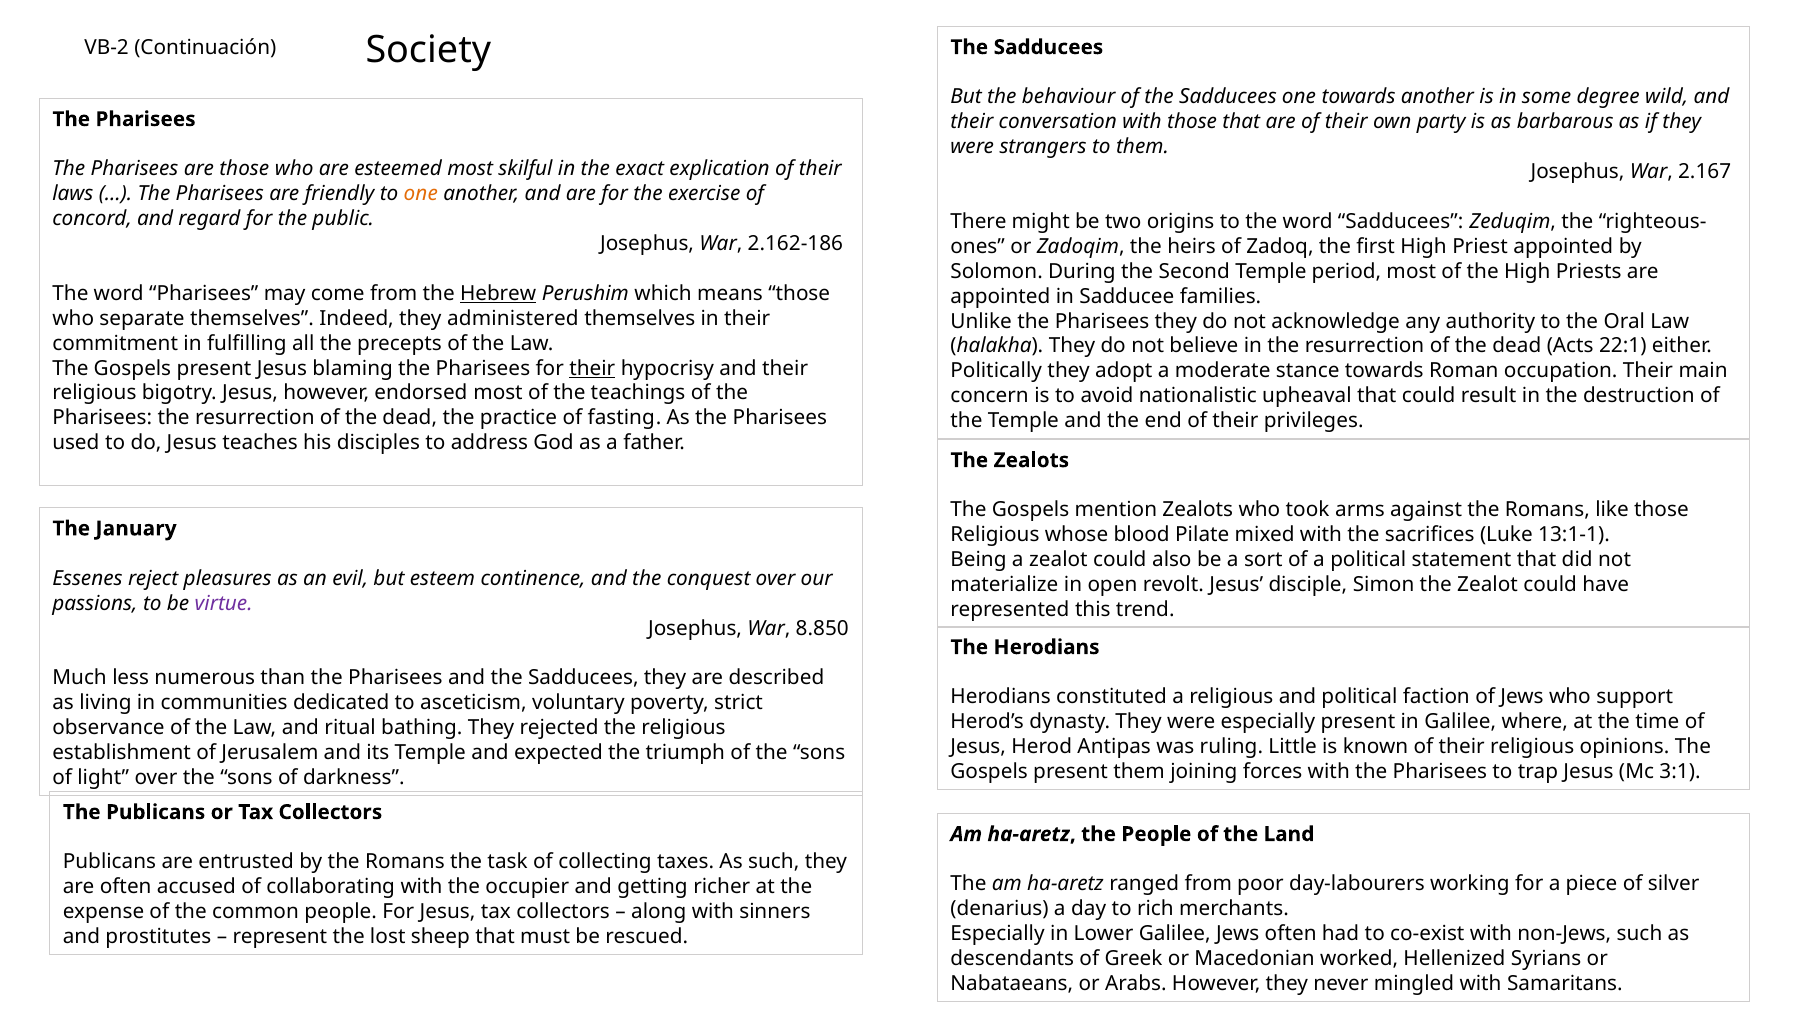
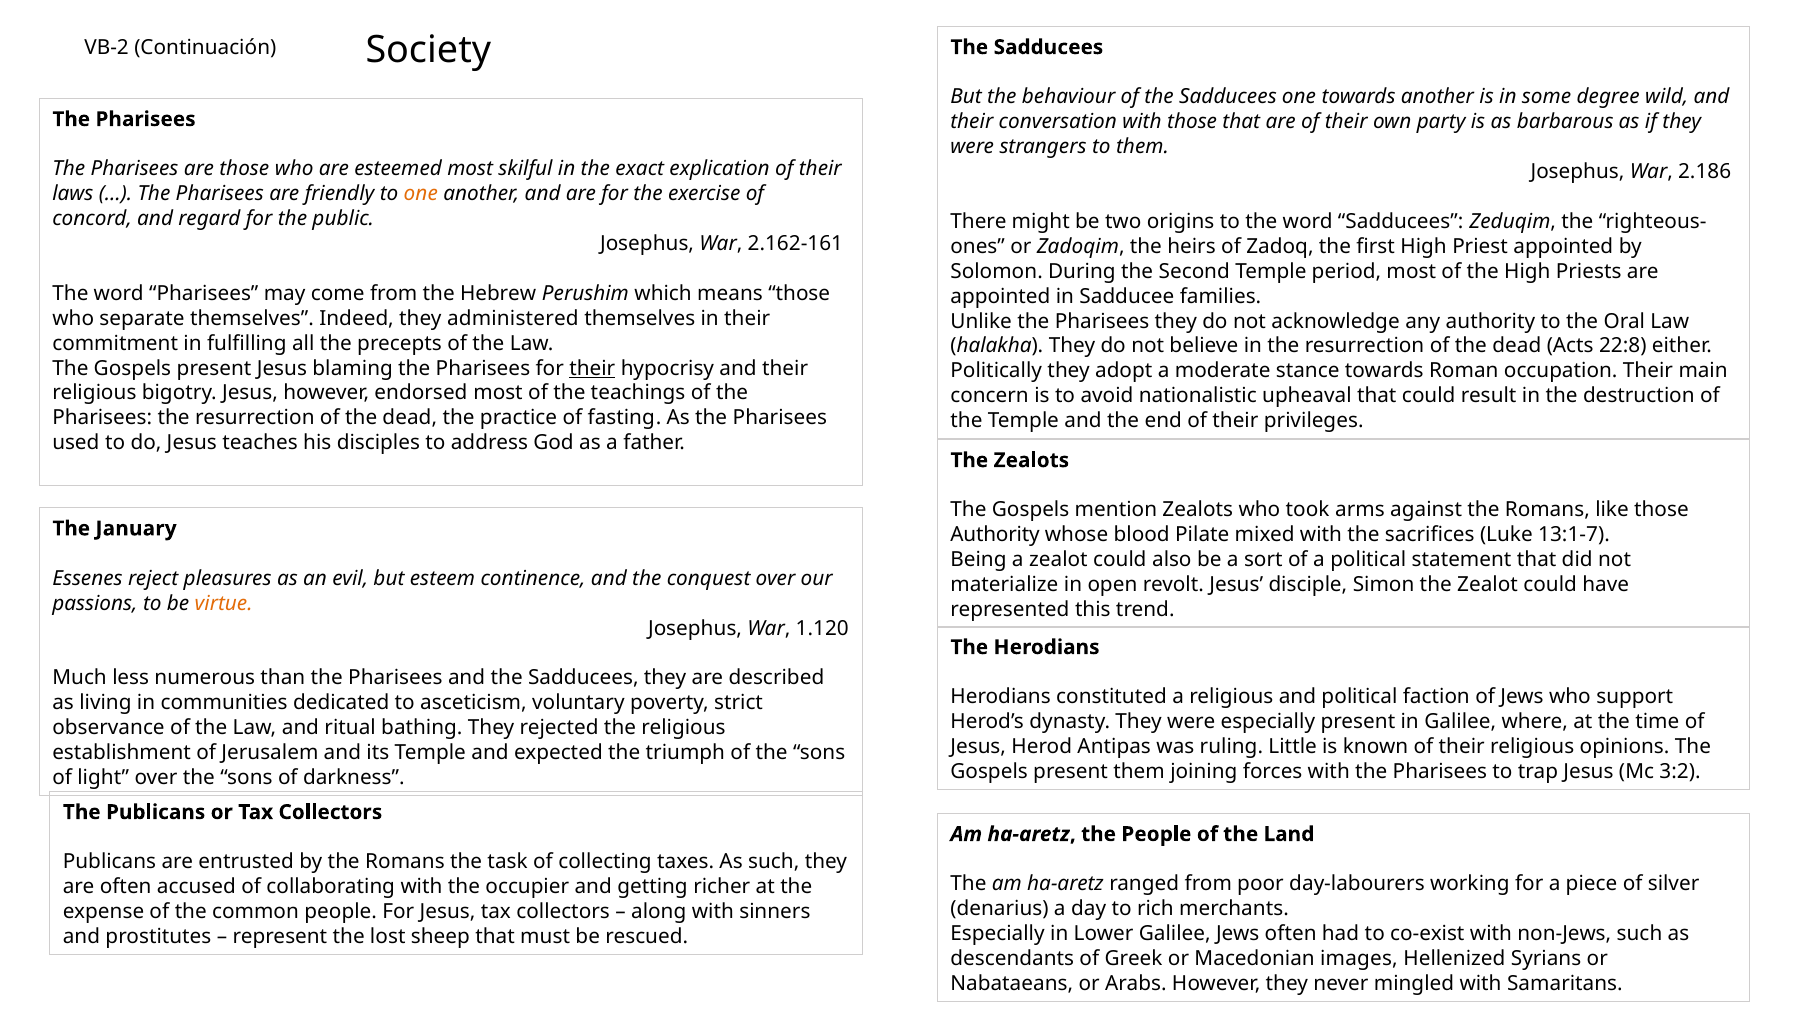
2.167: 2.167 -> 2.186 (1705, 172)
2.162-186: 2.162-186 -> 2.162-161 (795, 244)
Hebrew underline: present -> none (498, 294)
22:1: 22:1 -> 22:8 (1623, 346)
Religious: Religious -> Authority (995, 535)
13:1-1: 13:1-1 -> 13:1-7 (1574, 535)
virtue colour: purple -> orange (224, 603)
8.850: 8.850 -> 1.120 (822, 628)
3:1: 3:1 -> 3:2 (1680, 772)
worked: worked -> images (1359, 959)
